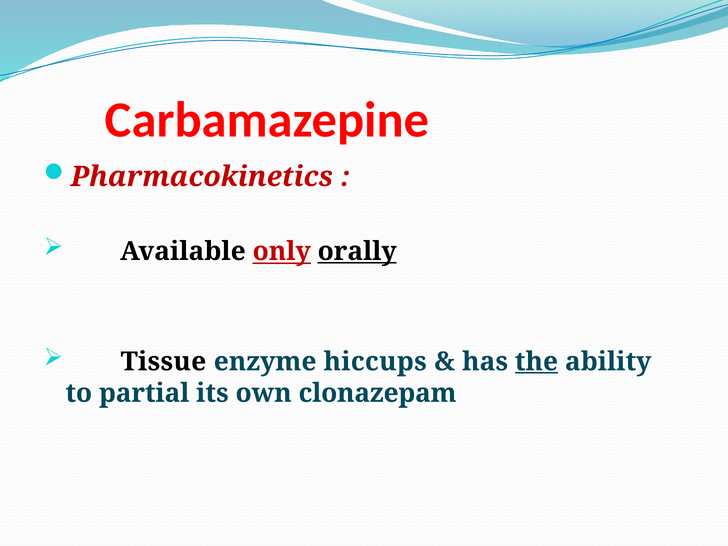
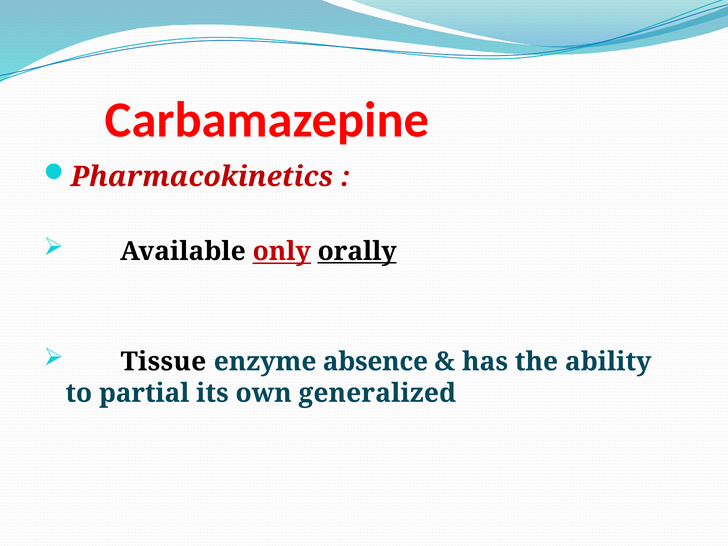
hiccups: hiccups -> absence (375, 362)
the underline: present -> none (536, 362)
clonazepam: clonazepam -> generalized (377, 393)
